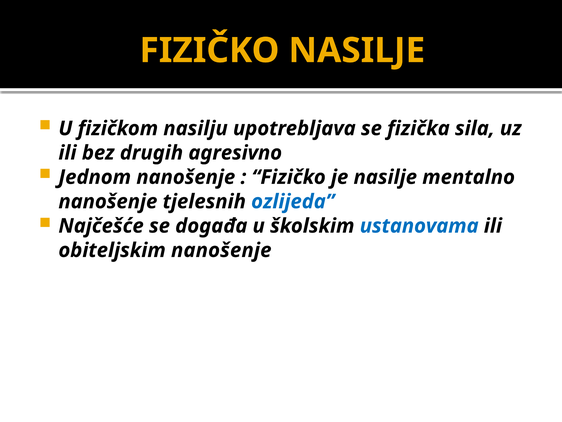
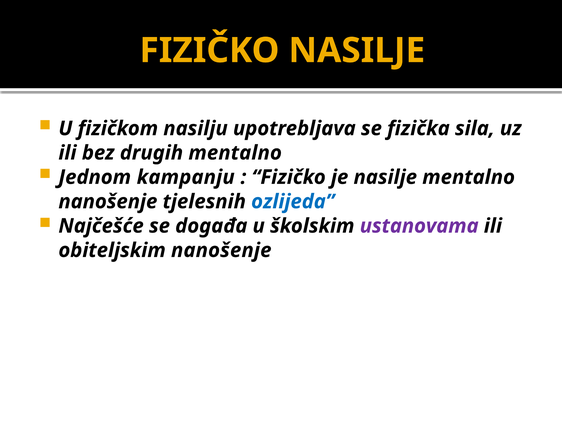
drugih agresivno: agresivno -> mentalno (235, 153)
Jednom nanošenje: nanošenje -> kampanju (186, 177)
ustanovama colour: blue -> purple (419, 226)
